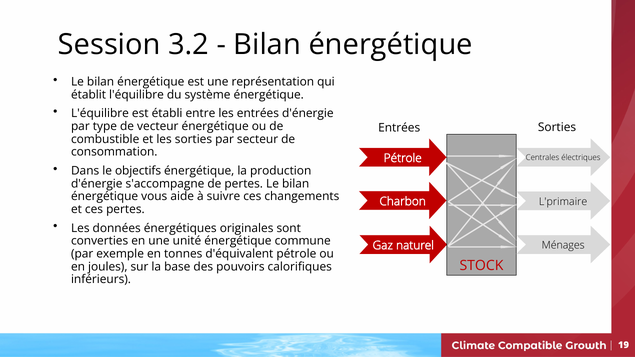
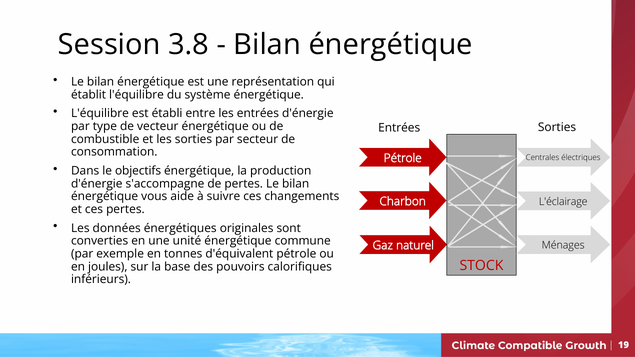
3.2: 3.2 -> 3.8 (189, 44)
L'primaire: L'primaire -> L'éclairage (563, 202)
